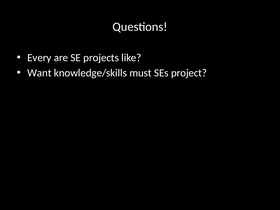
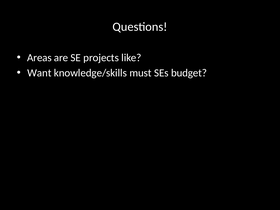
Every: Every -> Areas (39, 58)
project: project -> budget (189, 73)
